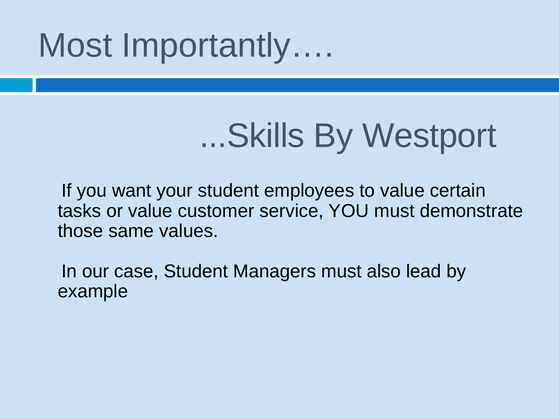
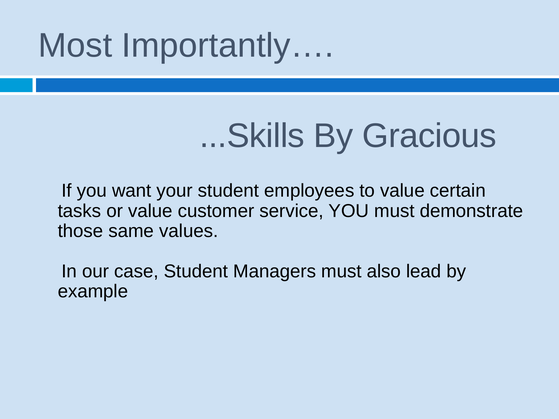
Westport: Westport -> Gracious (429, 136)
